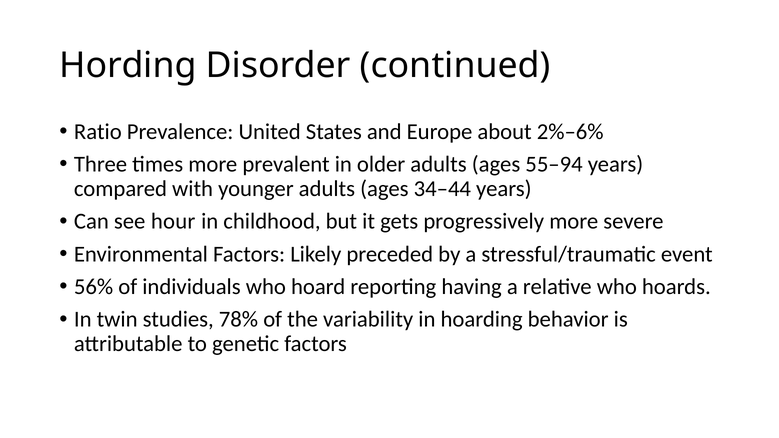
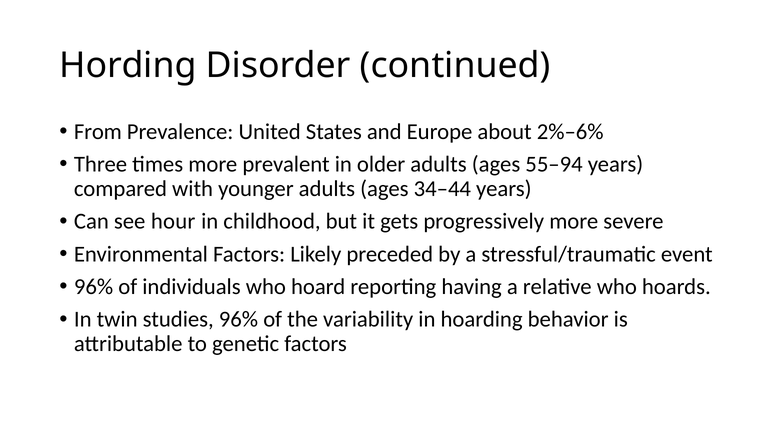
Ratio: Ratio -> From (98, 132)
56%: 56% -> 96% (94, 287)
studies 78%: 78% -> 96% (238, 320)
